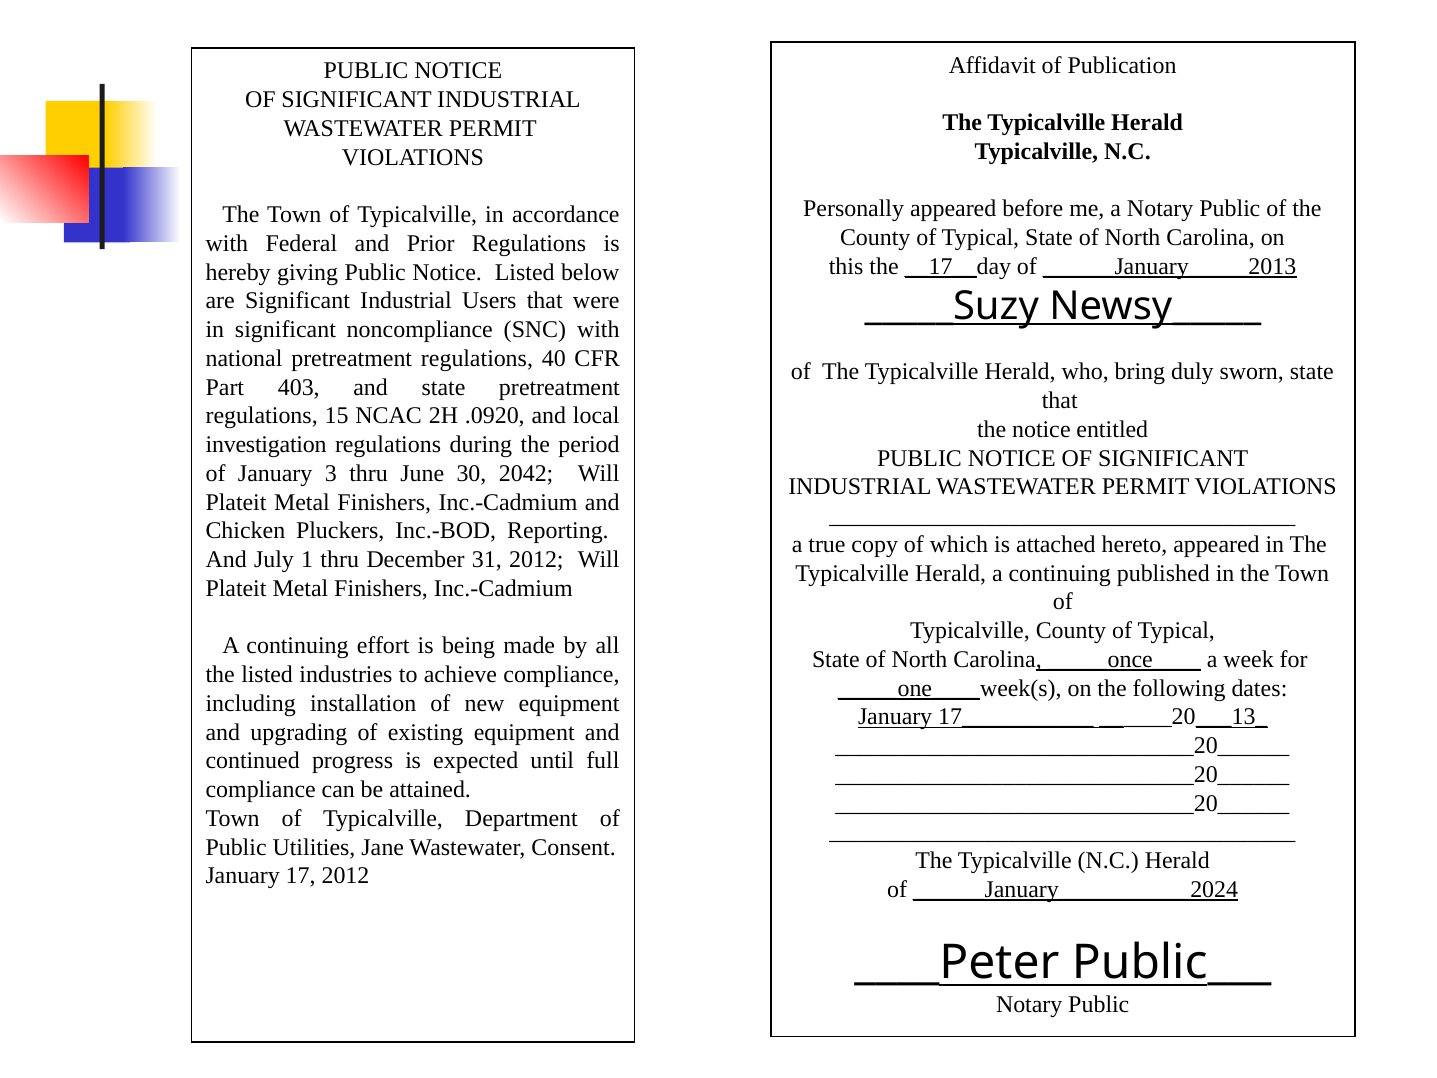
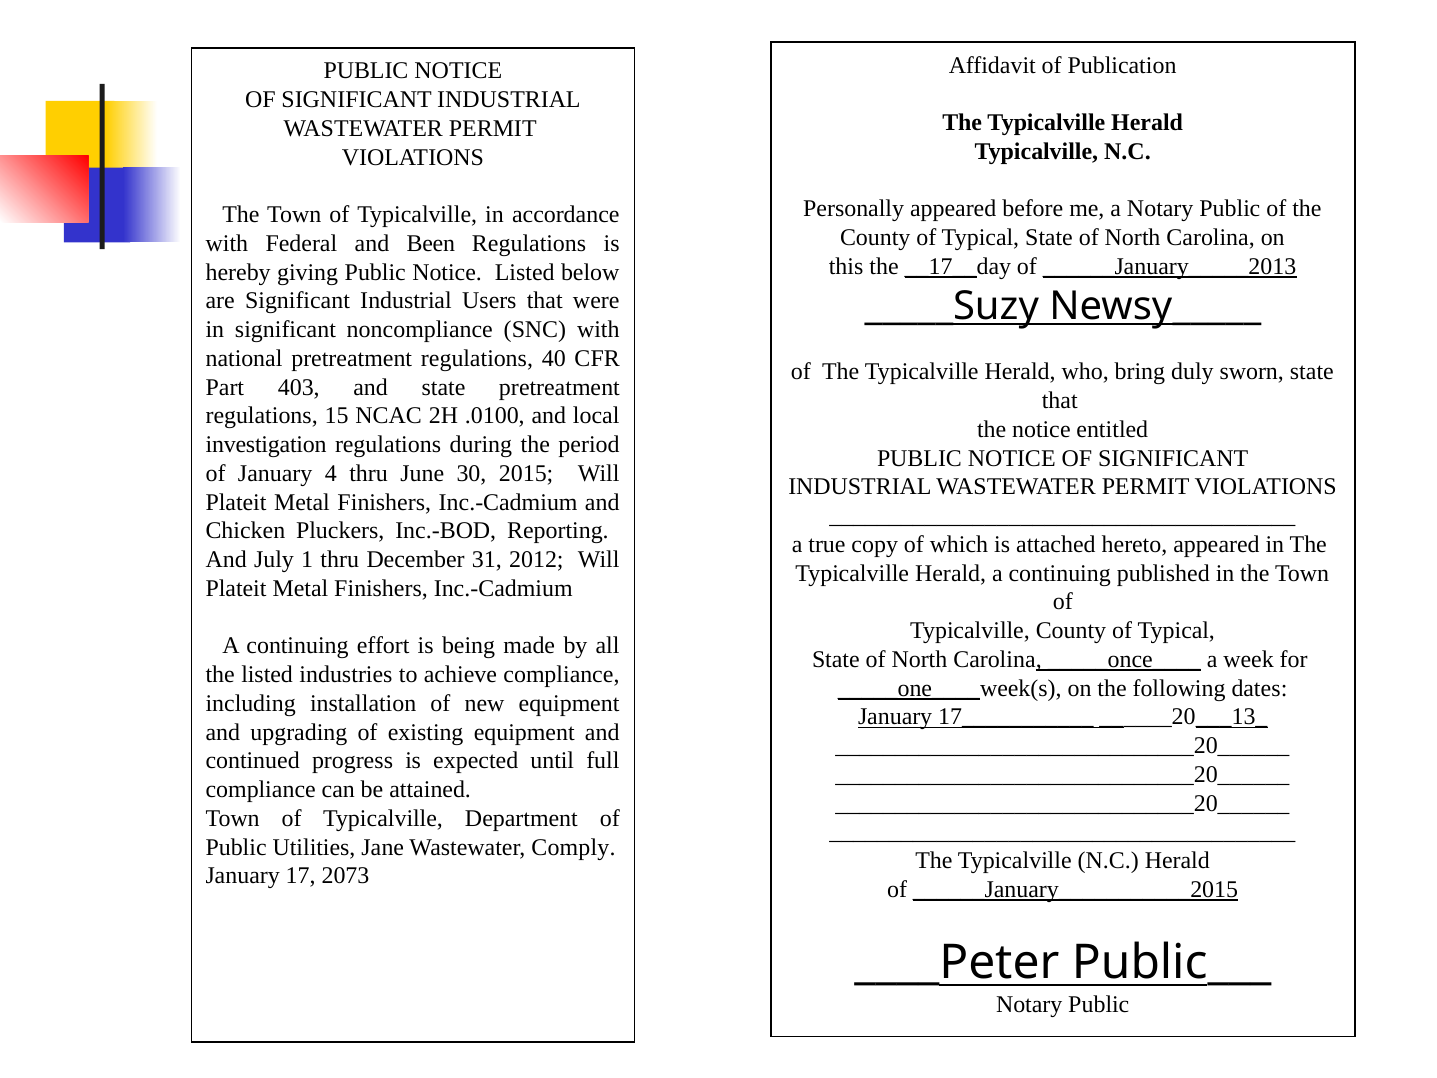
Prior: Prior -> Been (431, 243)
.0920: .0920 -> .0100 (495, 416)
3: 3 -> 4 (331, 473)
2042: 2042 -> 2015 (526, 473)
Consent: Consent -> Comply (574, 847)
17 2012: 2012 -> 2073 (345, 876)
______January___________2024: ______January___________2024 -> ______January___________2015 (1076, 889)
